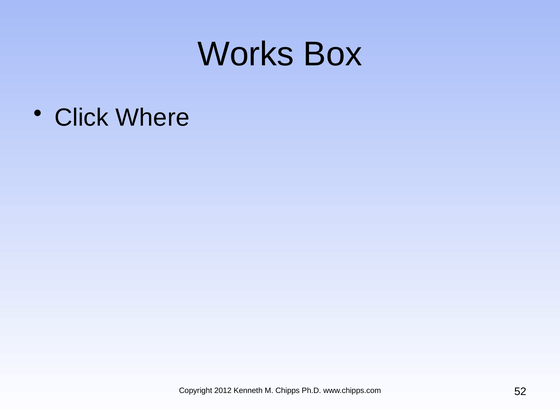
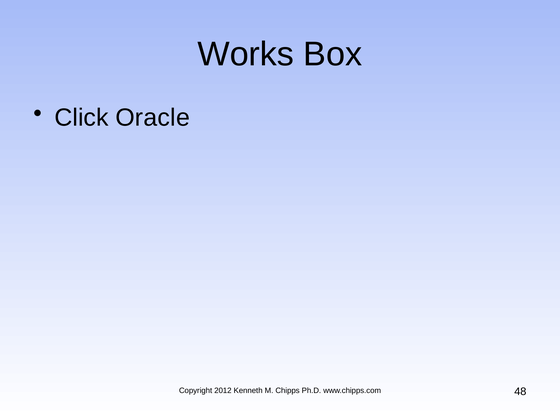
Where: Where -> Oracle (153, 117)
52: 52 -> 48 (520, 392)
